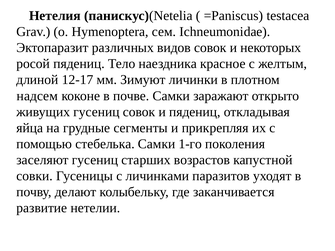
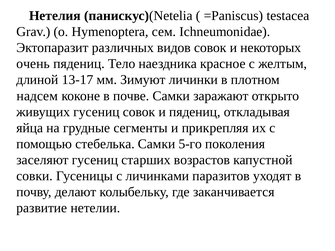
росой: росой -> очень (33, 64)
12-17: 12-17 -> 13-17 (78, 80)
1-го: 1-го -> 5-го (190, 144)
